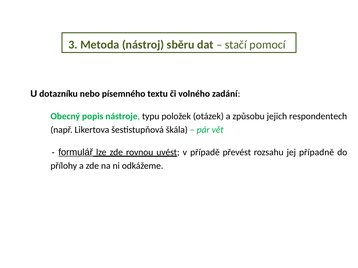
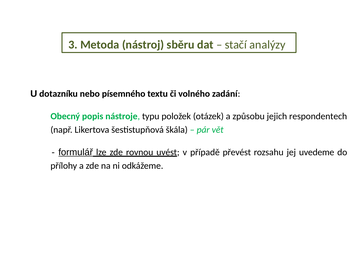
pomocí: pomocí -> analýzy (268, 45)
případně: případně -> uvedeme (317, 152)
